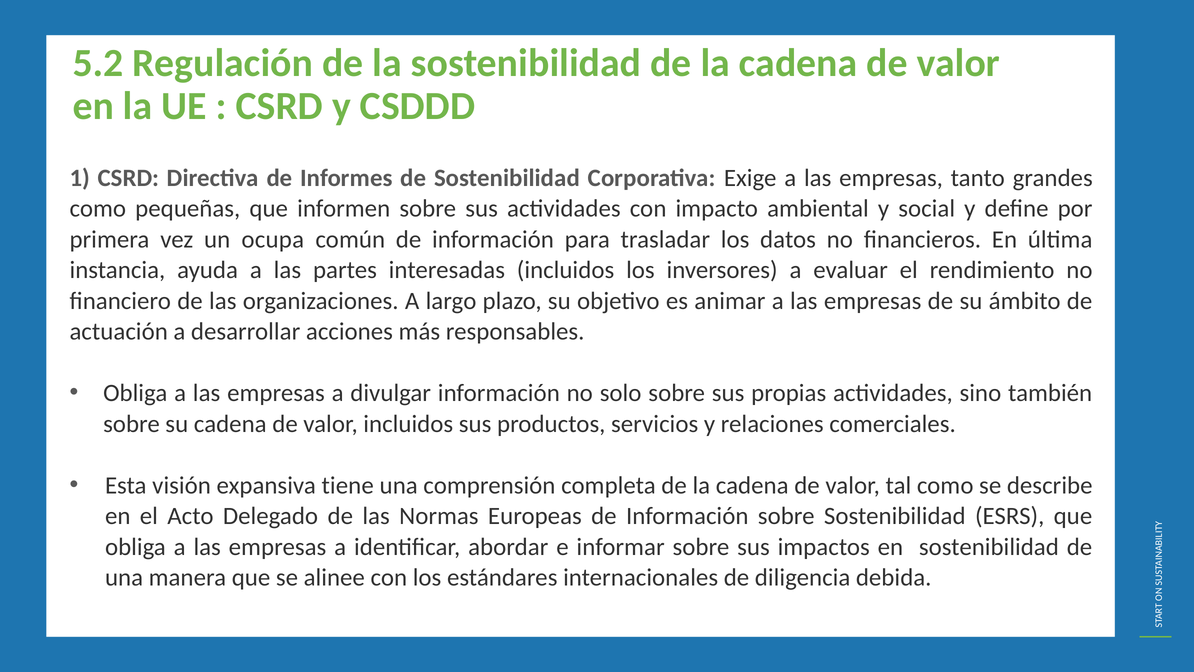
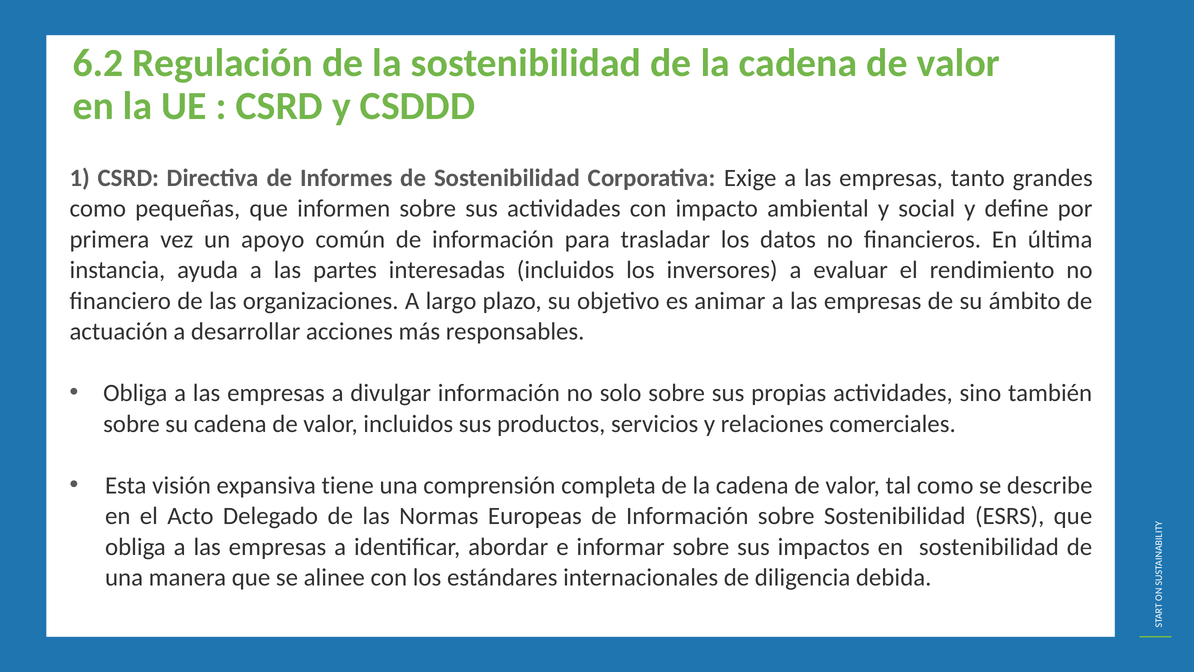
5.2: 5.2 -> 6.2 (98, 63)
ocupa: ocupa -> apoyo (273, 239)
